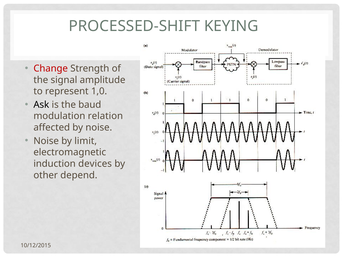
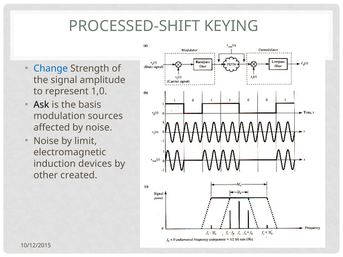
Change colour: red -> blue (51, 68)
baud: baud -> basis (90, 105)
relation: relation -> sources (105, 116)
depend: depend -> created (79, 175)
